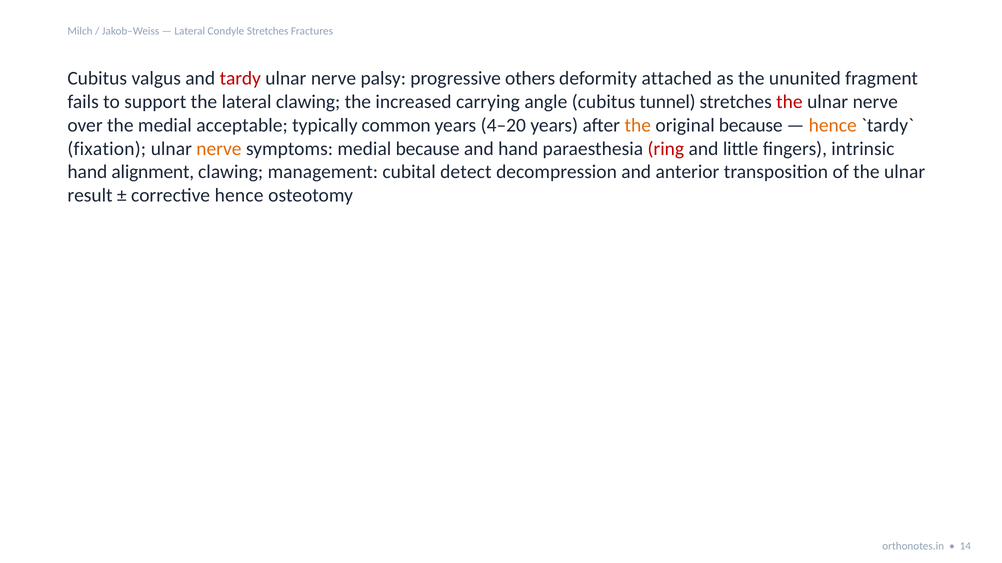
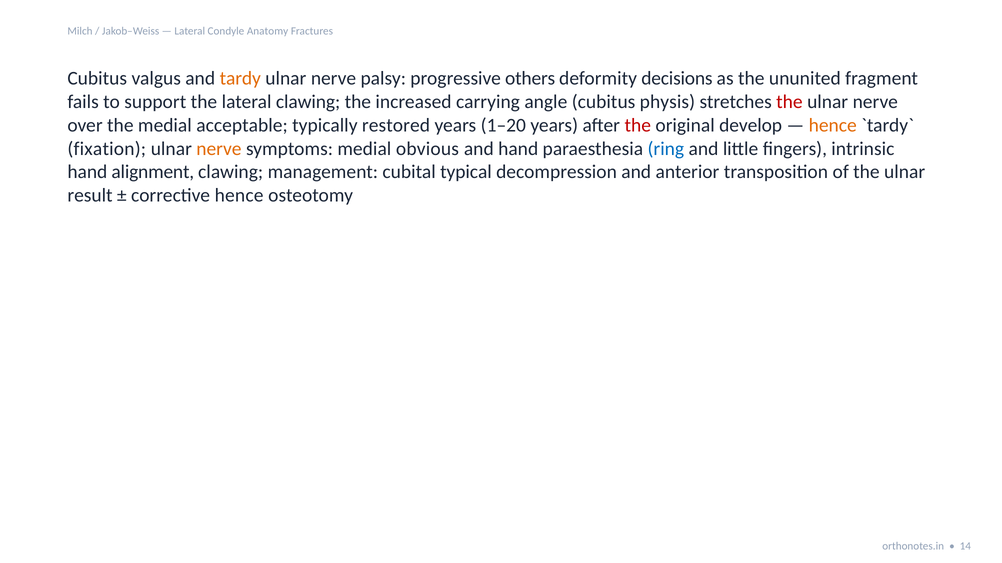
Condyle Stretches: Stretches -> Anatomy (268, 31)
tardy colour: red -> orange (240, 79)
attached: attached -> decisions (677, 79)
tunnel: tunnel -> physis (667, 102)
common: common -> restored (396, 125)
4–20: 4–20 -> 1–20 (503, 125)
the colour: orange -> red (638, 125)
original because: because -> develop (751, 125)
medial because: because -> obvious (427, 149)
ring colour: red -> blue (666, 149)
detect: detect -> typical (466, 172)
